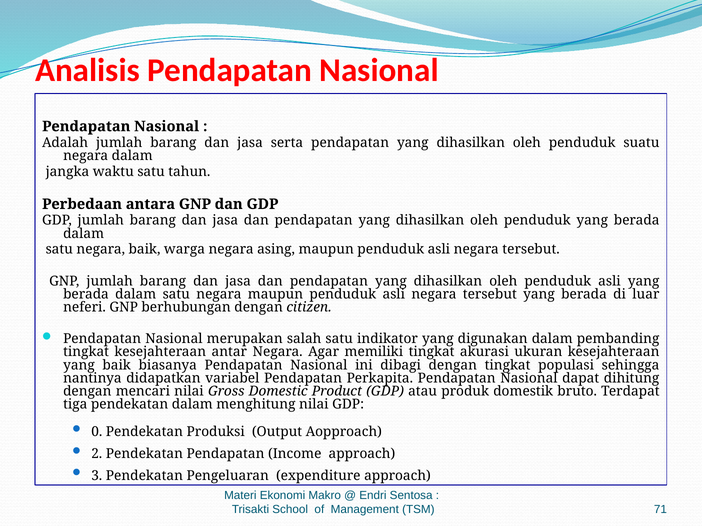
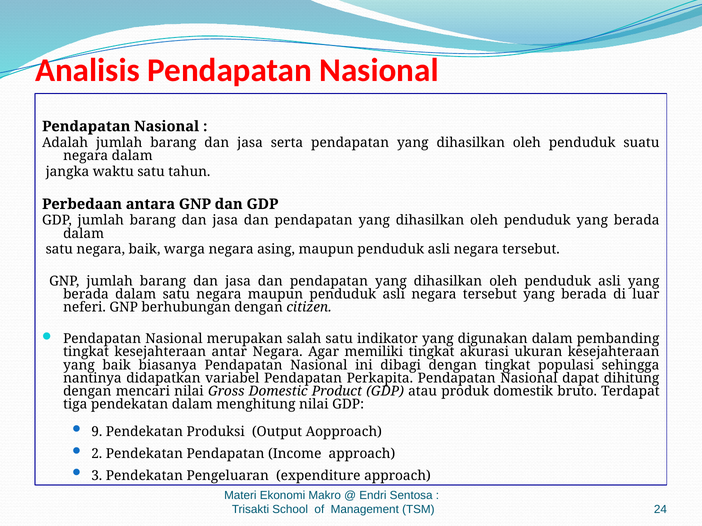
0: 0 -> 9 (97, 432)
71: 71 -> 24 (660, 510)
